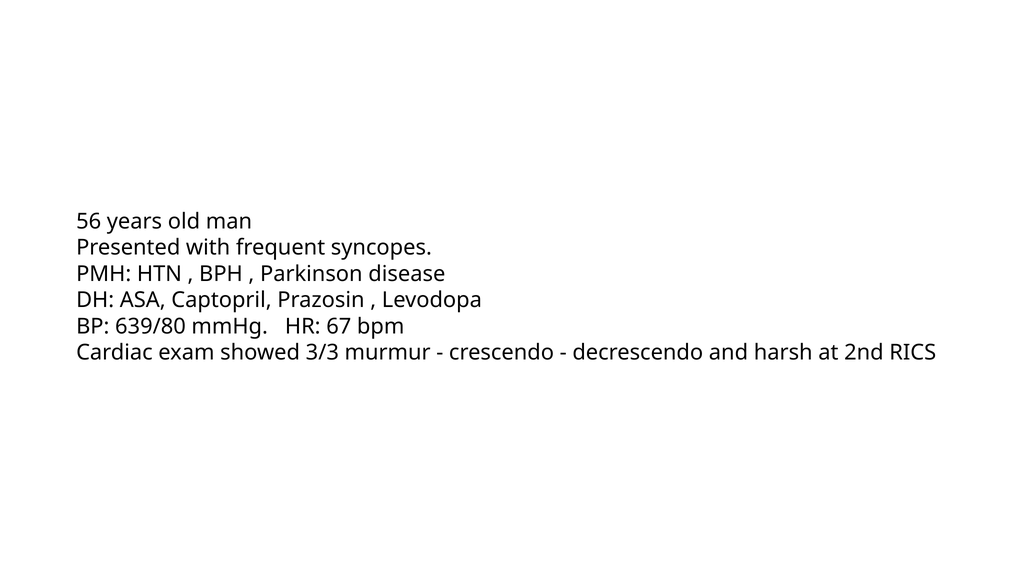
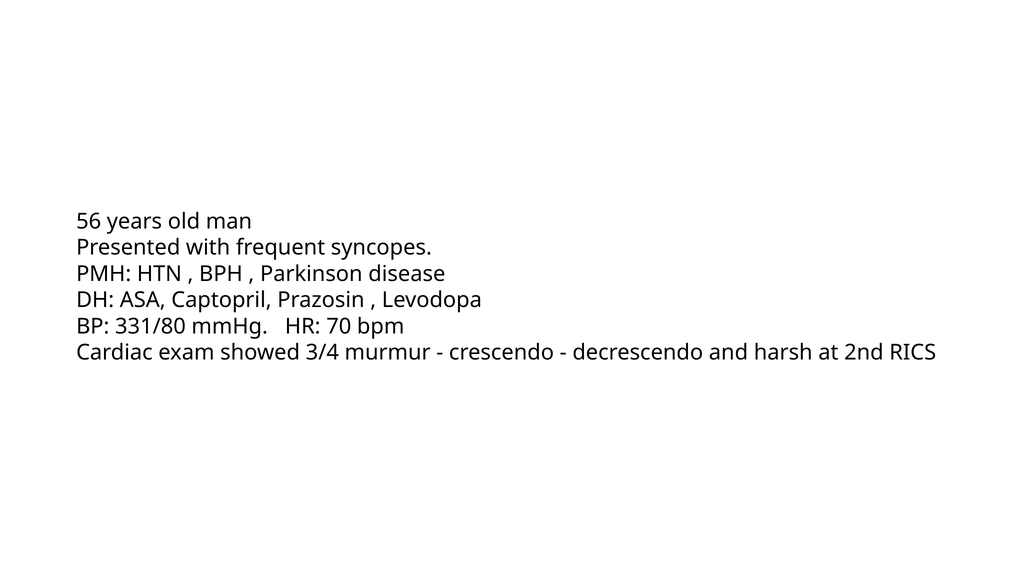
639/80: 639/80 -> 331/80 (150, 326)
67: 67 -> 70 (339, 326)
3/3: 3/3 -> 3/4 (322, 353)
